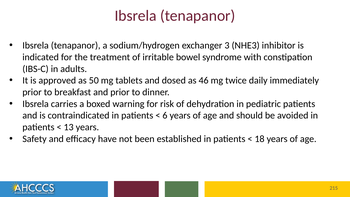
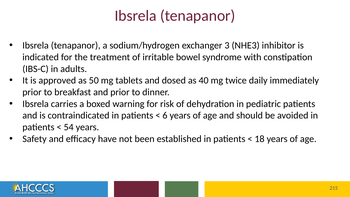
46: 46 -> 40 (204, 80)
13: 13 -> 54 (69, 127)
